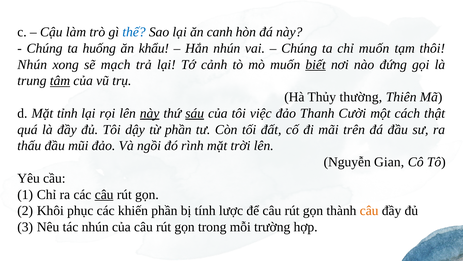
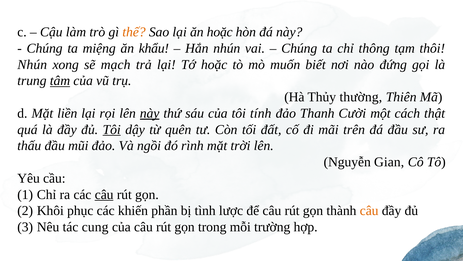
thế colour: blue -> orange (134, 32)
ăn canh: canh -> hoặc (220, 32)
huống: huống -> miệng (99, 48)
chỉ muốn: muốn -> thông (374, 48)
Tớ cảnh: cảnh -> hoặc (214, 64)
biết underline: present -> none (316, 64)
tỉnh: tỉnh -> liền (67, 113)
sáu underline: present -> none (195, 113)
việc: việc -> tính (261, 113)
Tôi underline: none -> present (112, 129)
từ phần: phần -> quên (178, 129)
tính: tính -> tình (205, 210)
tác nhún: nhún -> cung (95, 227)
